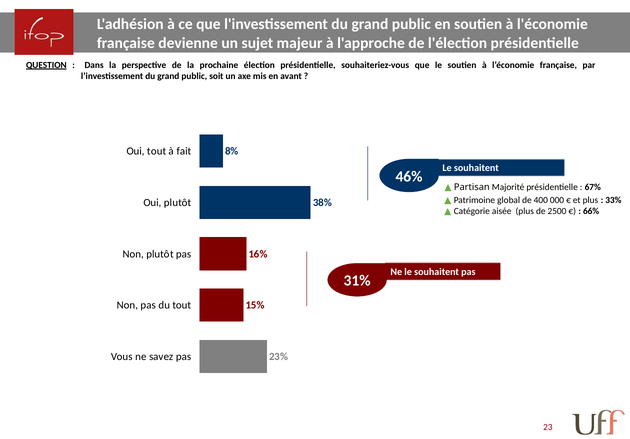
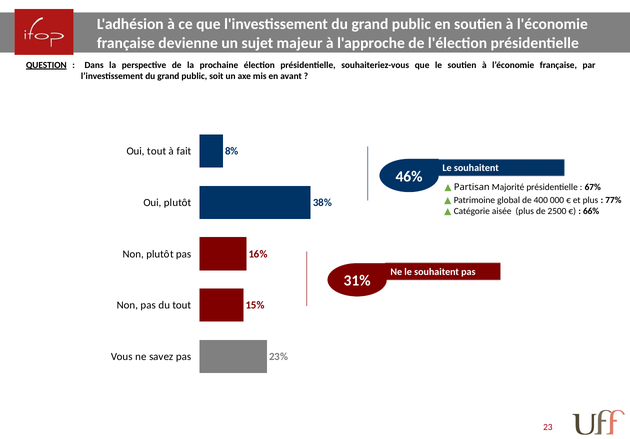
33%: 33% -> 77% (613, 200)
